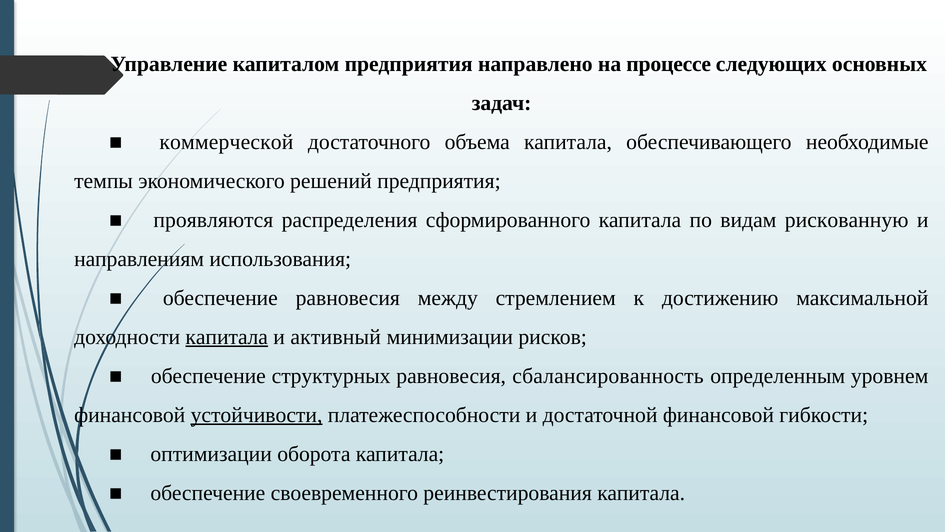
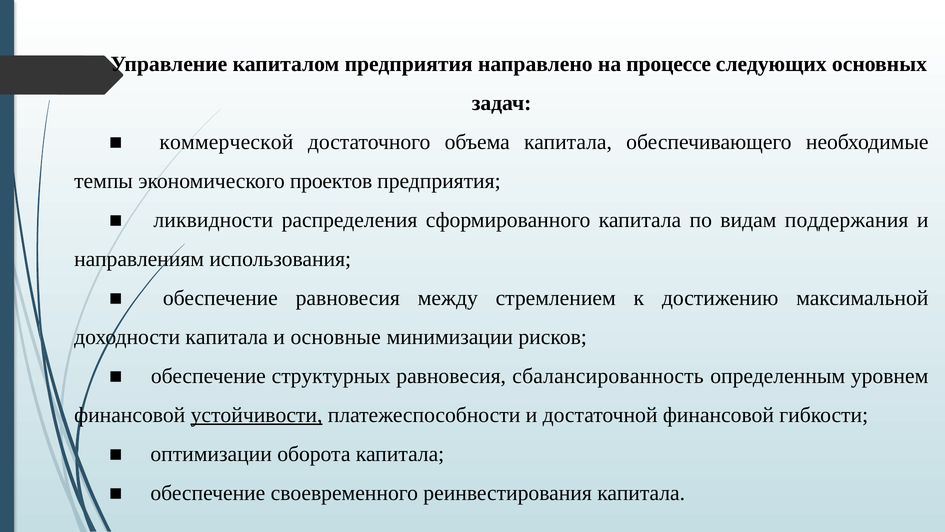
решений: решений -> проектов (331, 181)
проявляются: проявляются -> ликвидности (213, 220)
рискованную: рискованную -> поддержания (847, 220)
капитала underline: present -> none (227, 337)
активный: активный -> основные (336, 337)
